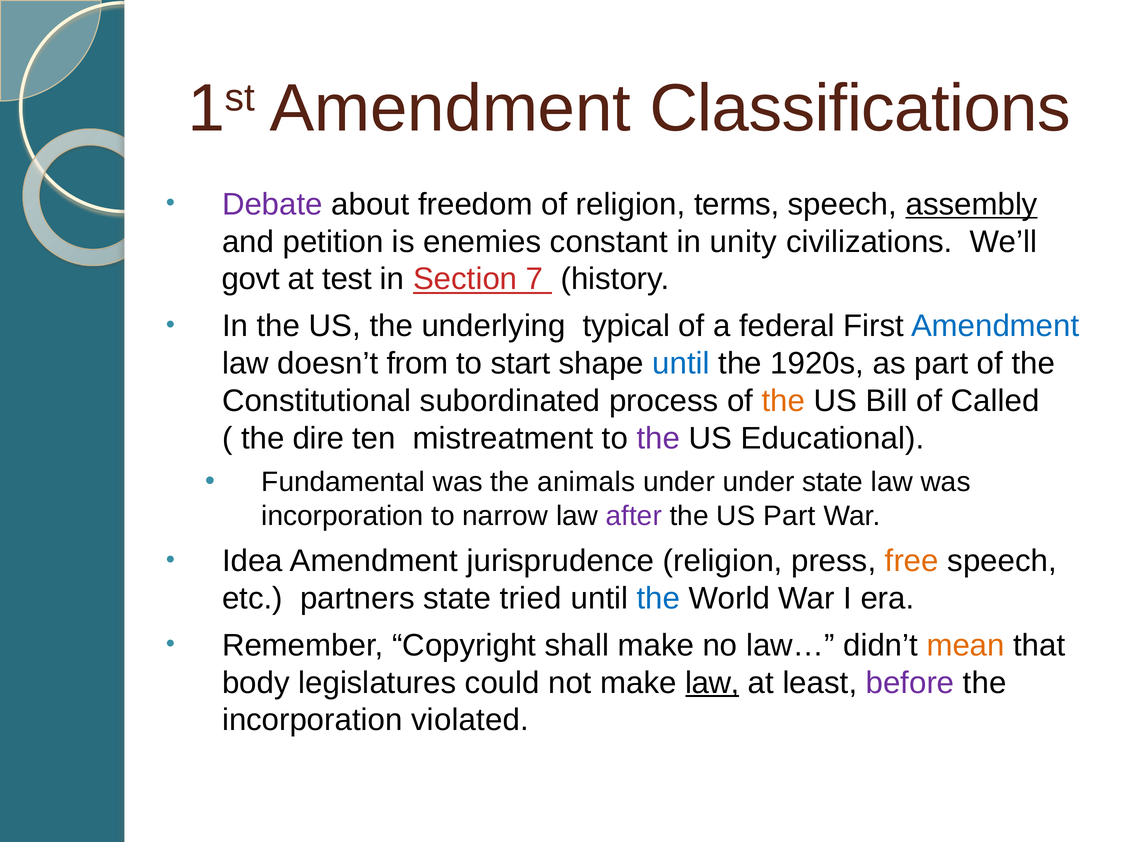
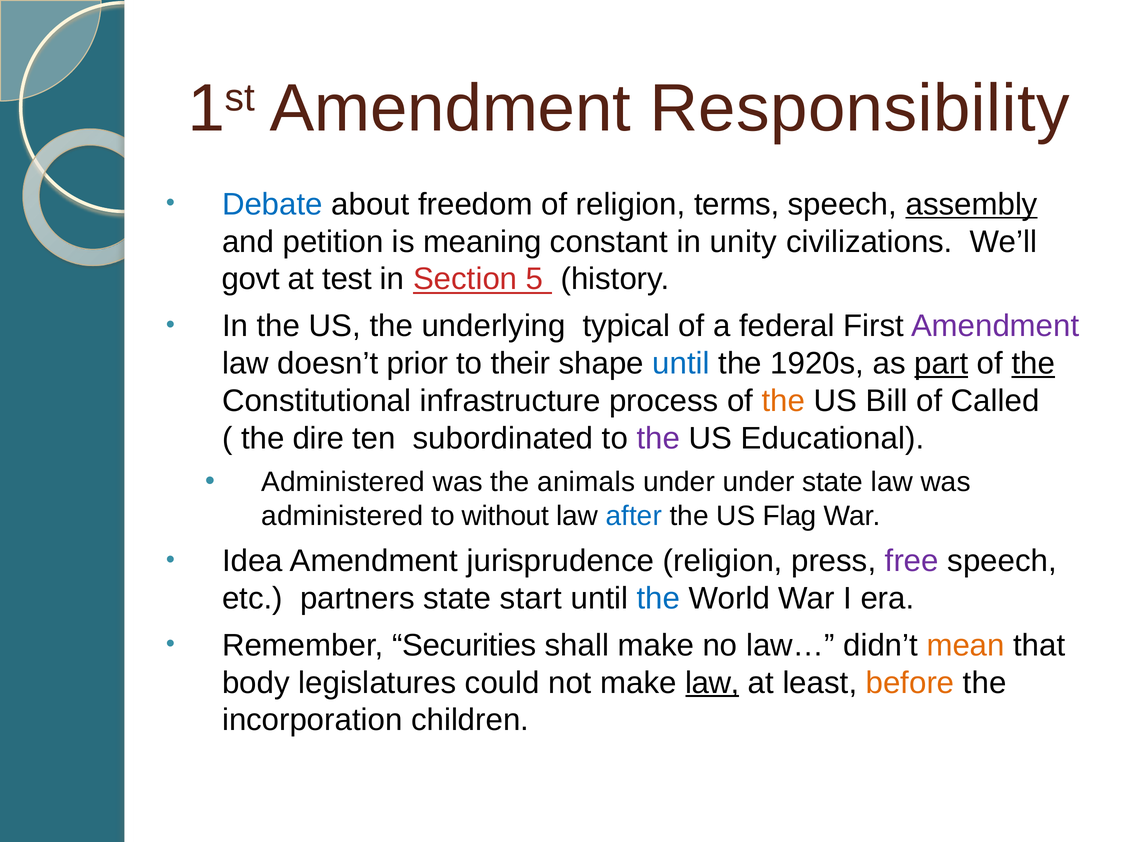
Classifications: Classifications -> Responsibility (860, 109)
Debate colour: purple -> blue (272, 204)
enemies: enemies -> meaning (482, 242)
7: 7 -> 5 (535, 279)
Amendment colour: blue -> purple (995, 326)
from: from -> prior (417, 364)
start: start -> their (521, 364)
part underline: none -> present (941, 364)
the underline: none -> present (1033, 364)
subordinated: subordinated -> infrastructure (510, 401)
mistreatment: mistreatment -> subordinated (503, 438)
Fundamental: Fundamental -> Administered (343, 482)
incorporation: incorporation -> administered (342, 516)
narrow: narrow -> without (505, 516)
after colour: purple -> blue (634, 516)
US Part: Part -> Flag (790, 516)
free colour: orange -> purple (912, 561)
tried: tried -> start (531, 599)
Copyright: Copyright -> Securities (464, 645)
before colour: purple -> orange (910, 683)
violated: violated -> children (470, 720)
